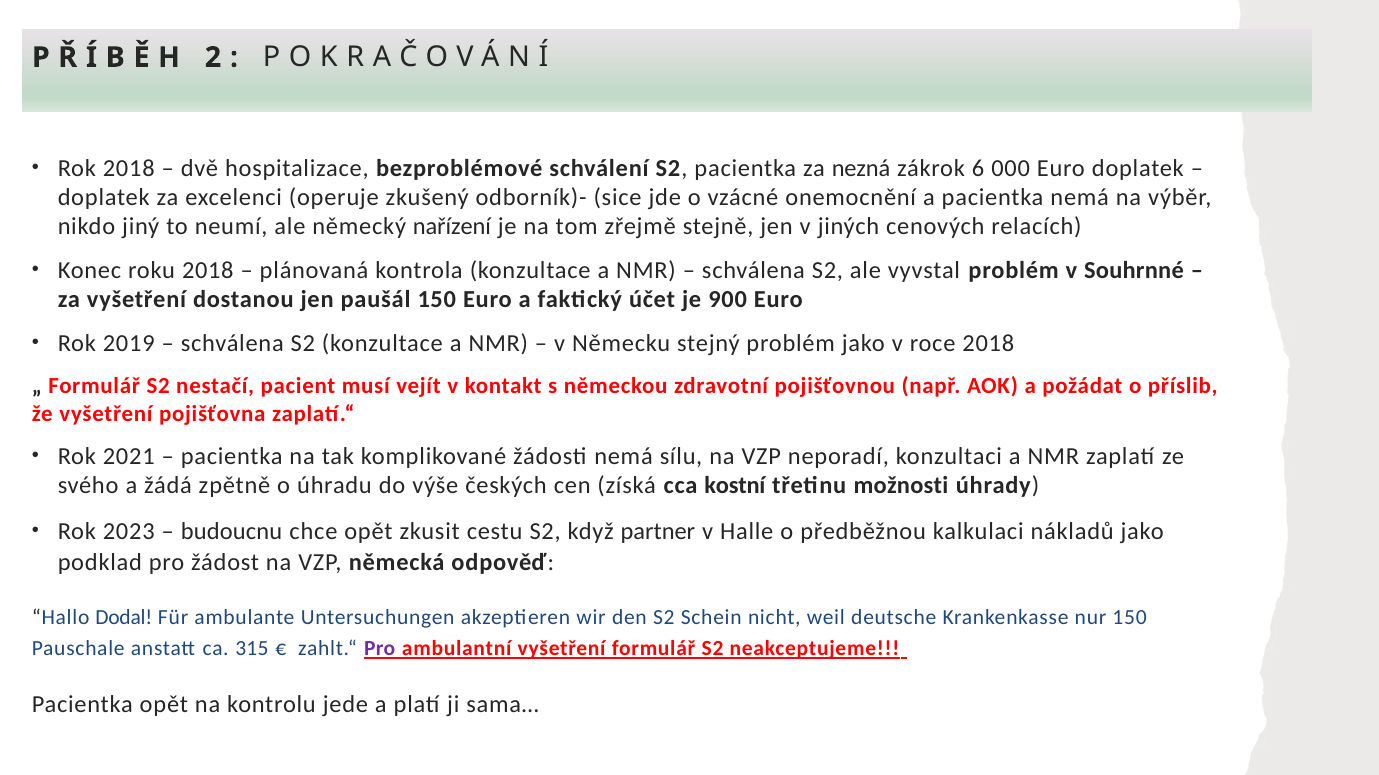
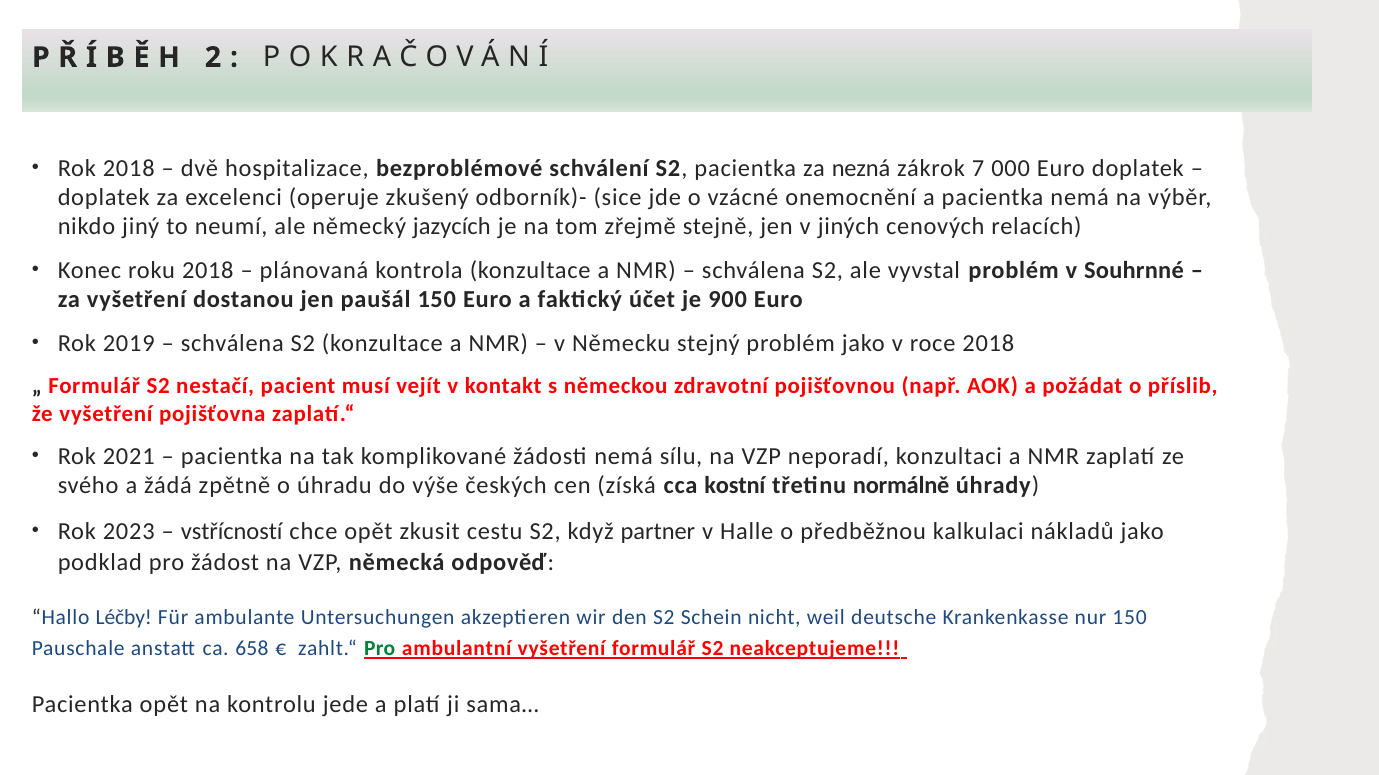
6: 6 -> 7 (978, 168)
nařízení: nařízení -> jazycích (452, 227)
možnosti: možnosti -> normálně (901, 486)
budoucnu: budoucnu -> vstřícností (232, 532)
Dodal: Dodal -> Léčby (124, 618)
315: 315 -> 658 (252, 649)
Pro colour: purple -> green (380, 649)
